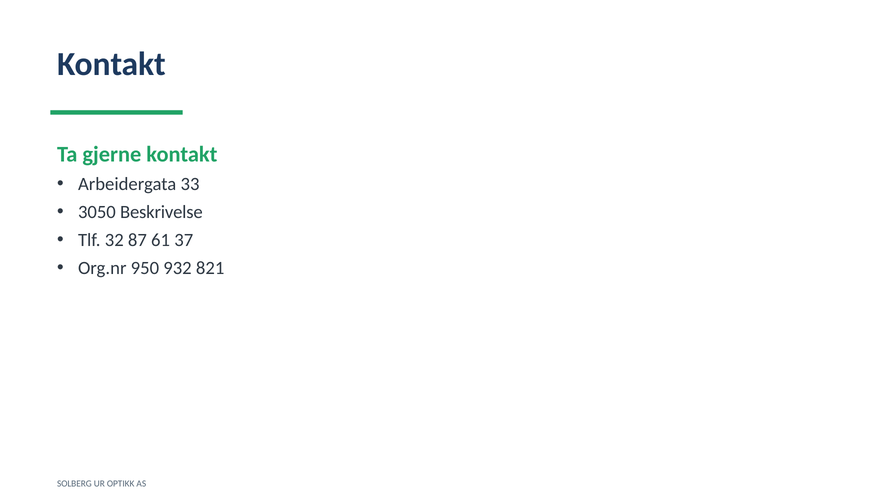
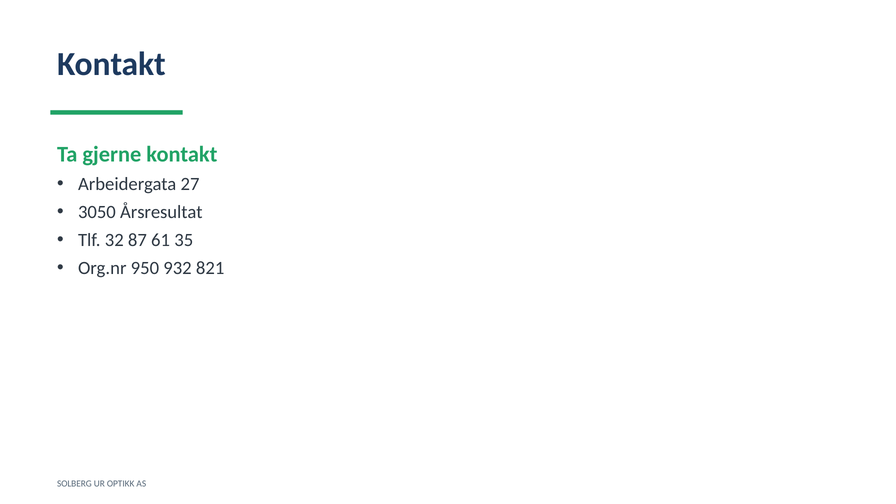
33: 33 -> 27 (190, 184)
Beskrivelse: Beskrivelse -> Årsresultat (161, 212)
37: 37 -> 35 (184, 240)
